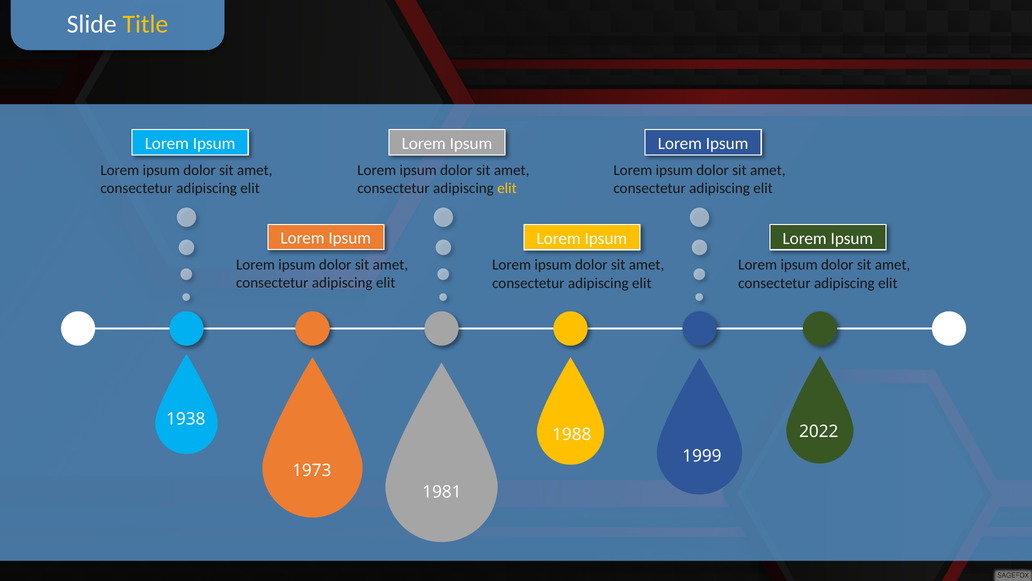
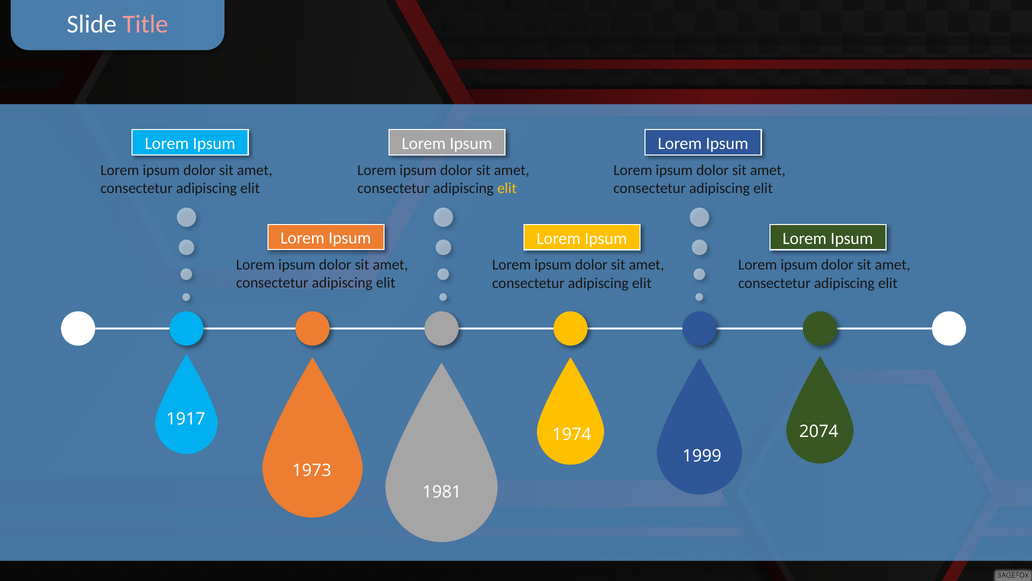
Title colour: yellow -> pink (145, 24)
1938: 1938 -> 1917 (186, 419)
2022: 2022 -> 2074 (819, 431)
1988: 1988 -> 1974 (572, 434)
